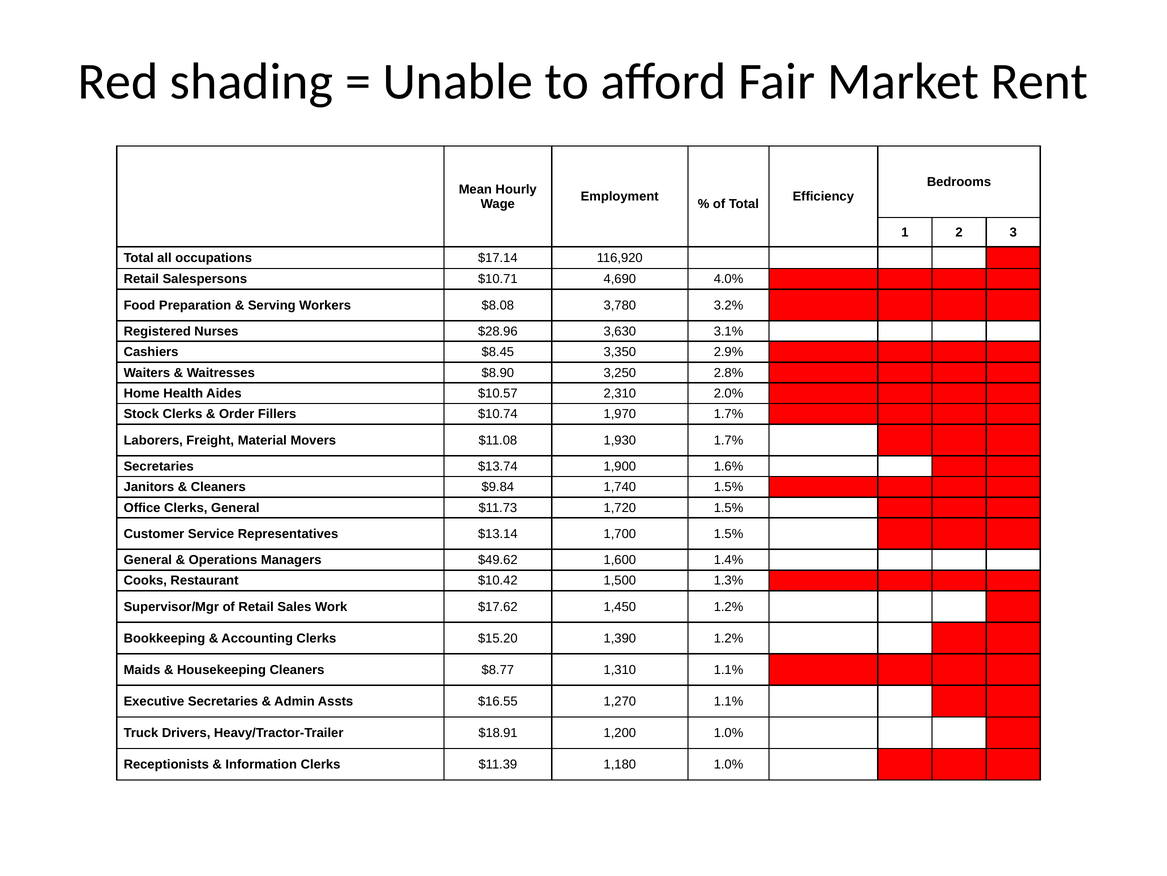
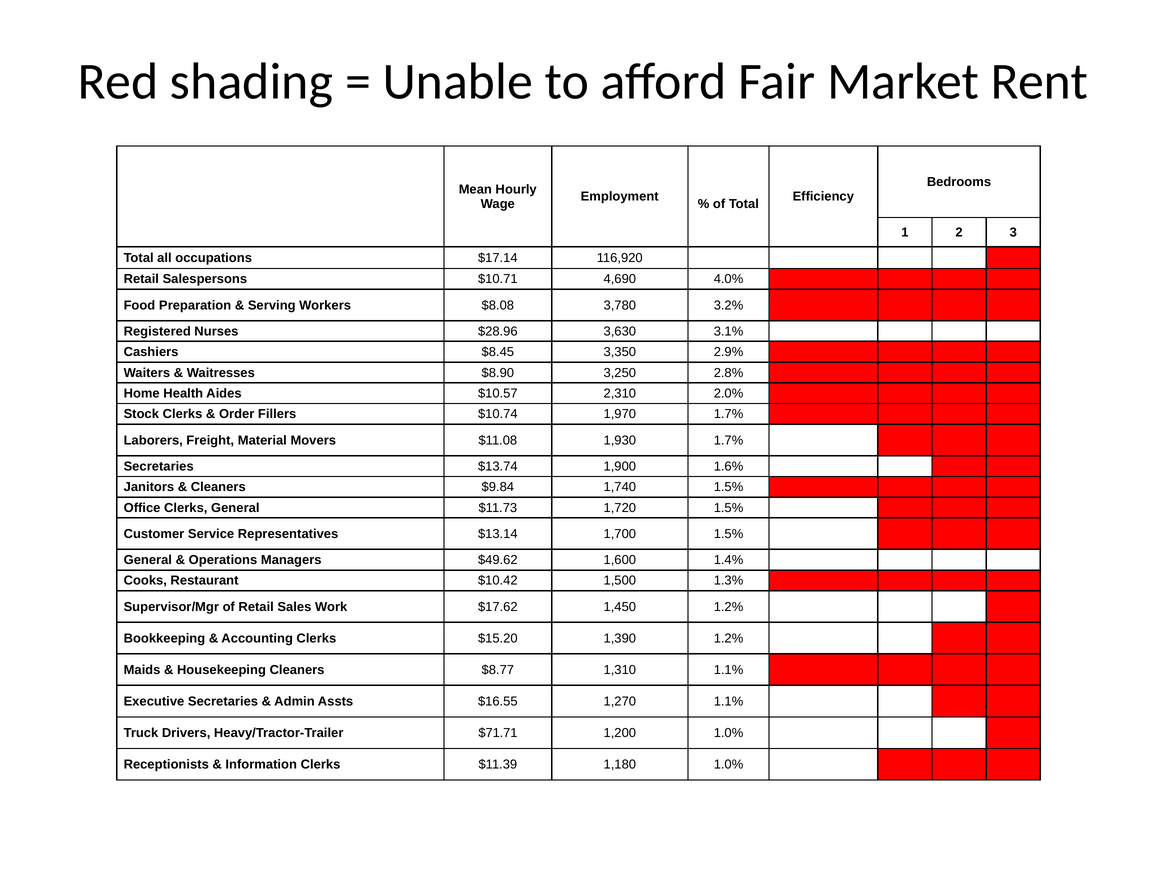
$18.91: $18.91 -> $71.71 (498, 732)
